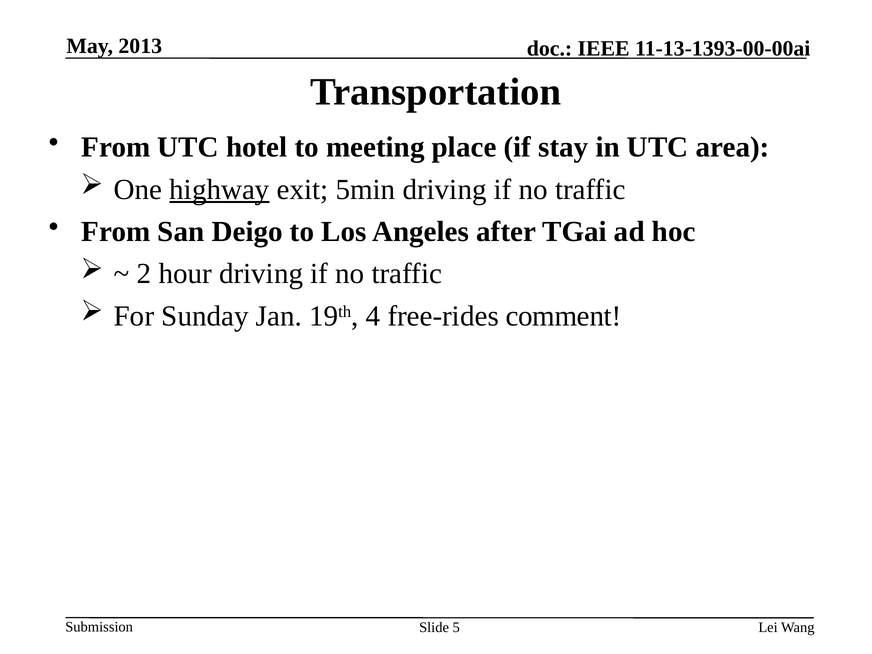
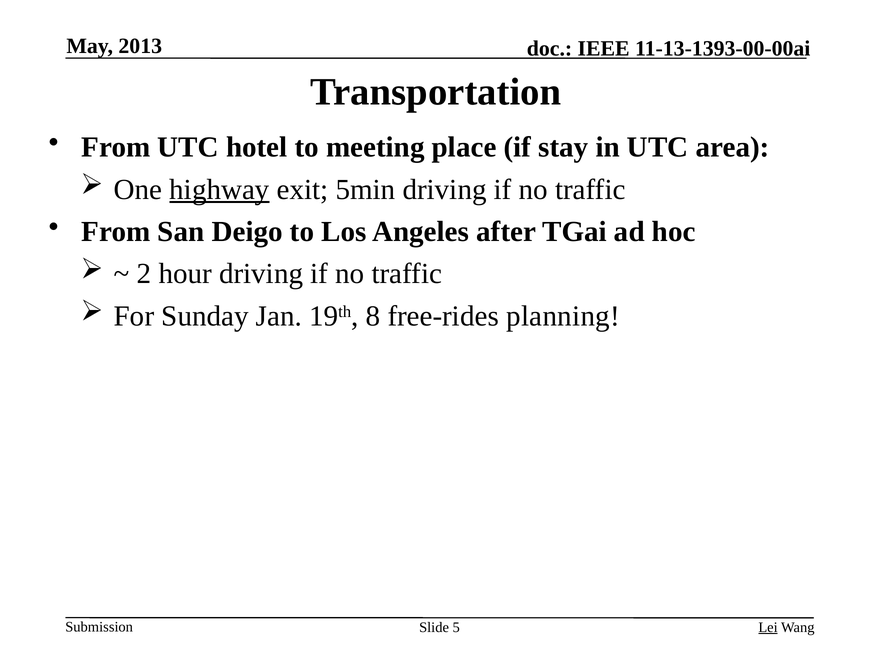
4: 4 -> 8 (373, 316)
comment: comment -> planning (563, 316)
Lei underline: none -> present (768, 627)
